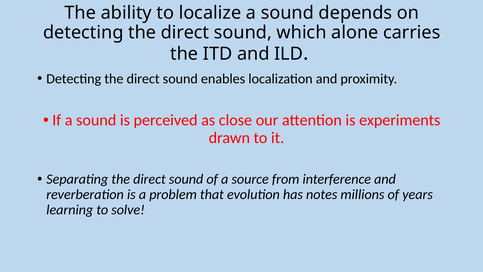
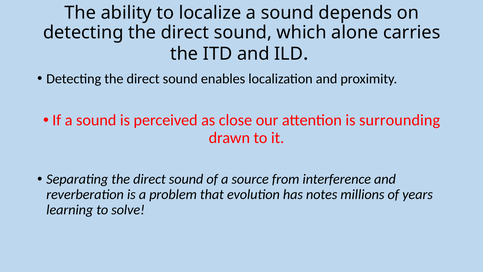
experiments: experiments -> surrounding (400, 120)
